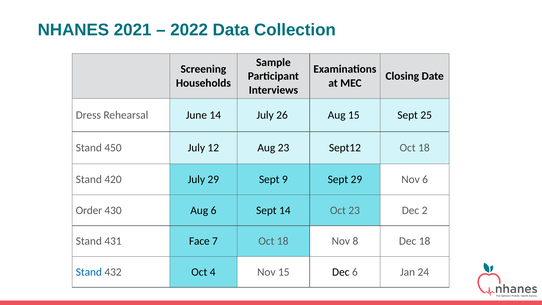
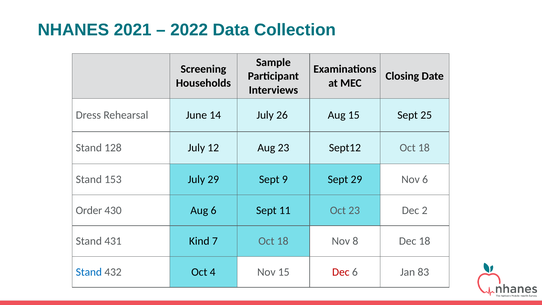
450: 450 -> 128 (113, 148)
420: 420 -> 153 (113, 179)
Sept 14: 14 -> 11 (285, 210)
Face: Face -> Kind (199, 241)
Dec colour: black -> red (341, 272)
24: 24 -> 83 (423, 272)
